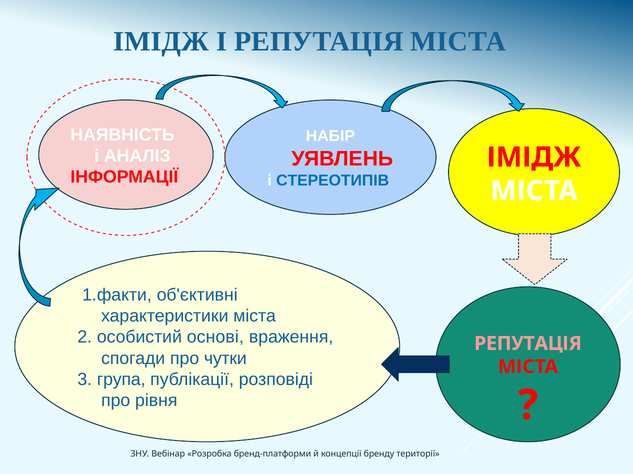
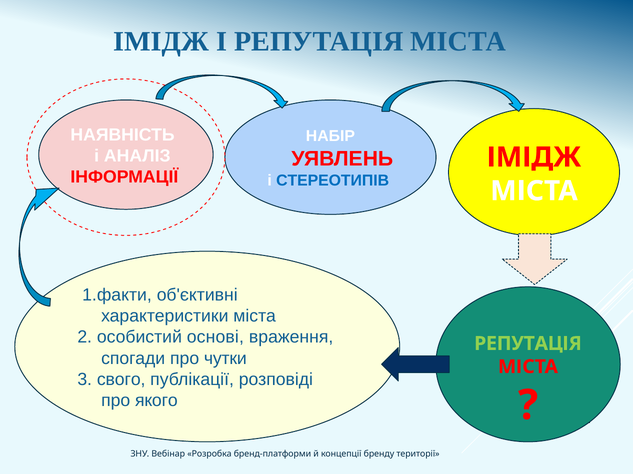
РЕПУТАЦІЯ colour: pink -> light green (528, 344)
група: група -> свого (121, 380)
рівня: рівня -> якого (156, 401)
